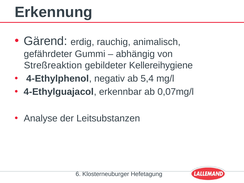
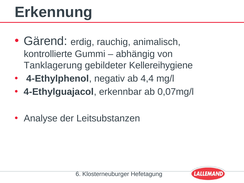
gefährdeter: gefährdeter -> kontrollierte (48, 54)
Streßreaktion: Streßreaktion -> Tanklagerung (53, 65)
5,4: 5,4 -> 4,4 (147, 79)
